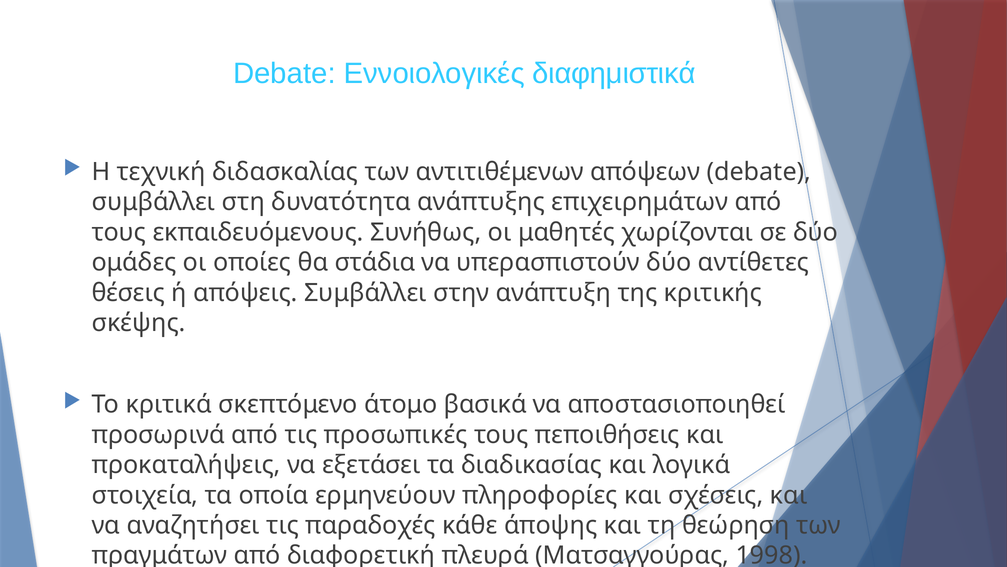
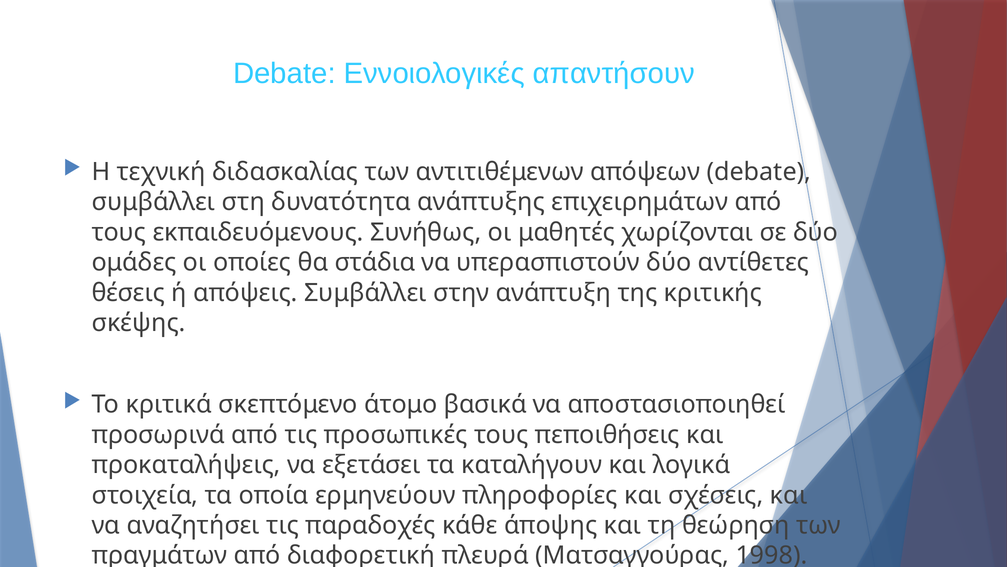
διαφημιστικά: διαφημιστικά -> απαντήσουν (614, 74)
διαδικασίας: διαδικασίας -> καταλήγουν (532, 464)
